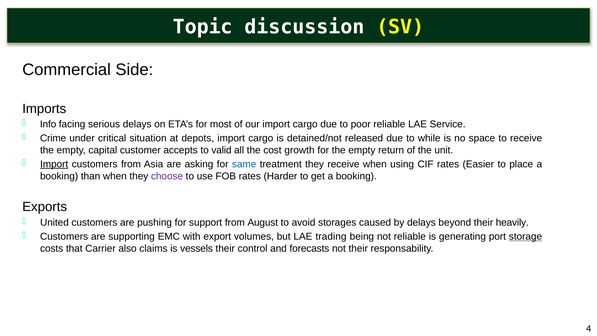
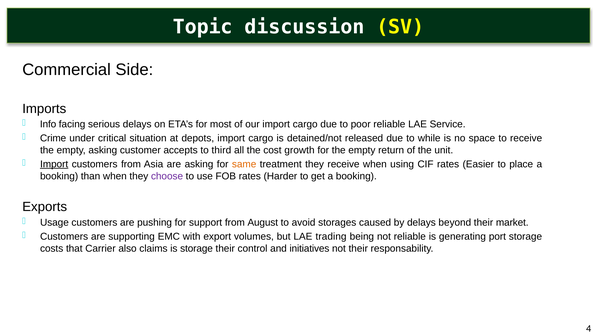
empty capital: capital -> asking (103, 150)
valid: valid -> third (221, 150)
same colour: blue -> orange (244, 164)
United: United -> Usage (54, 222)
heavily: heavily -> market (512, 222)
storage underline: present -> none (525, 236)
is vessels: vessels -> storage (197, 248)
forecasts: forecasts -> initiatives (309, 248)
